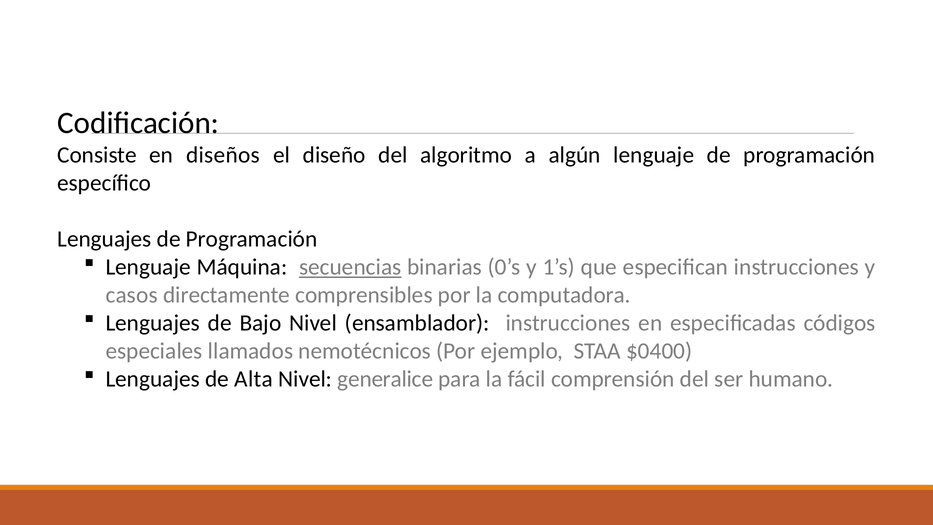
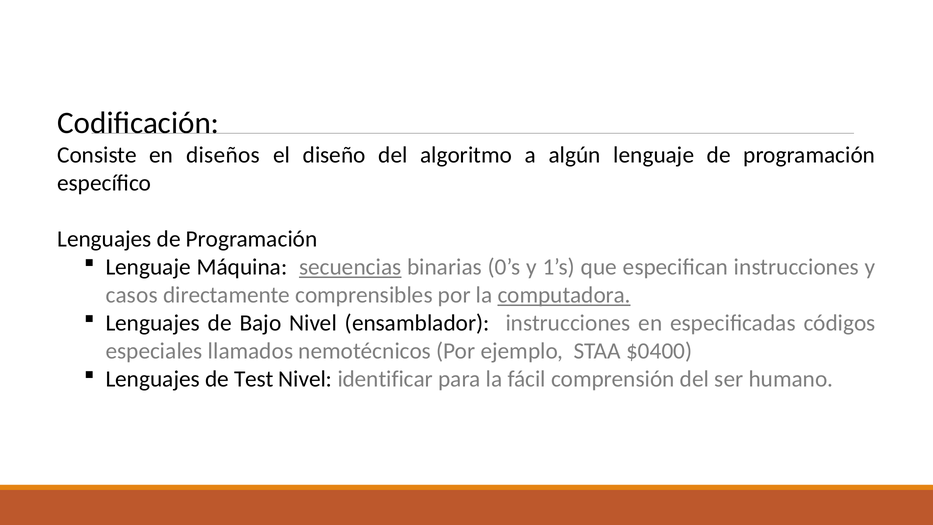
computadora underline: none -> present (564, 295)
Alta: Alta -> Test (254, 379)
generalice: generalice -> identificar (385, 379)
